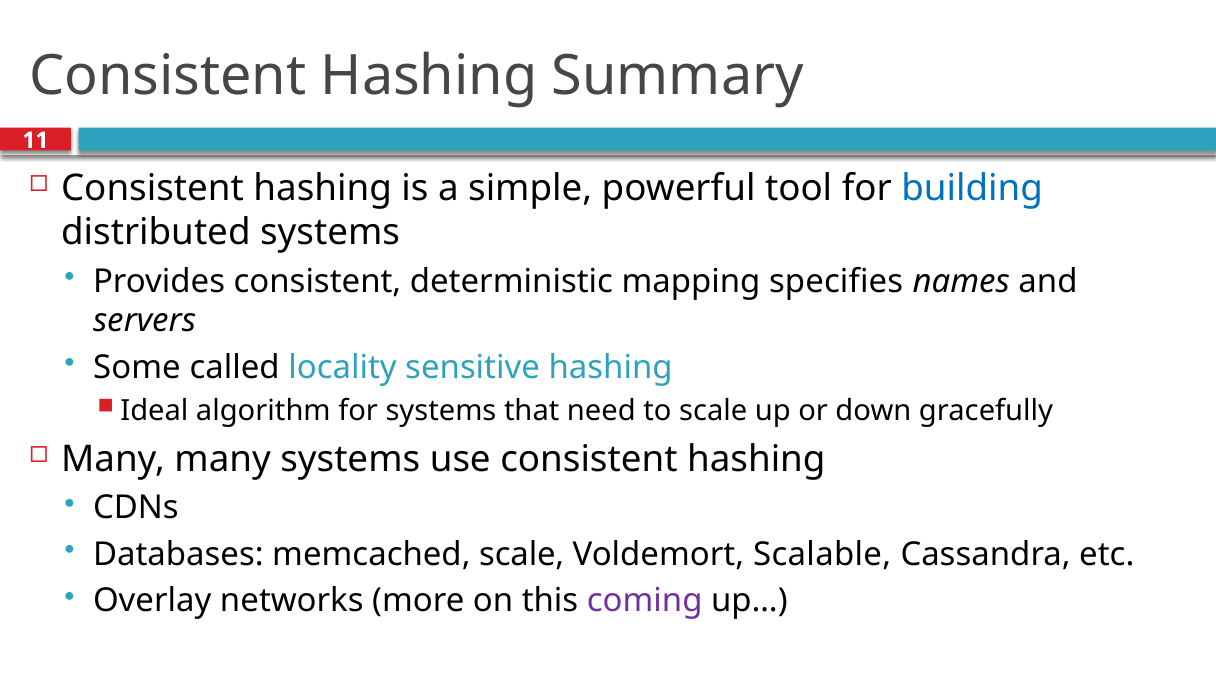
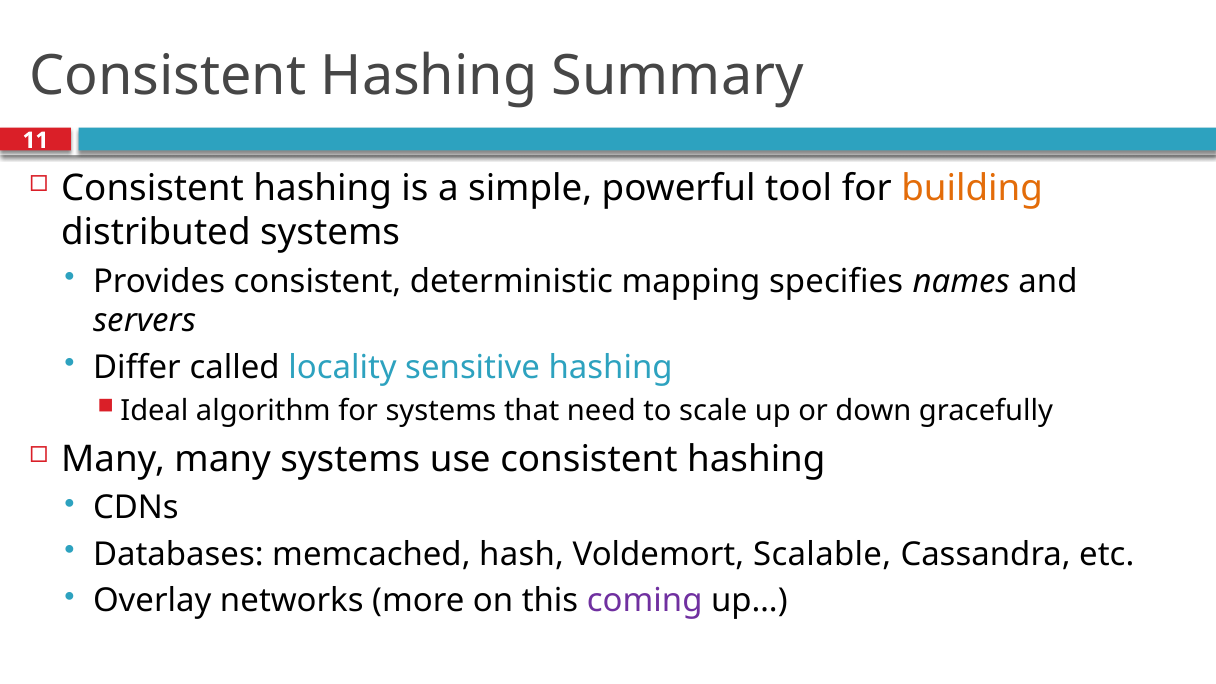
building colour: blue -> orange (972, 189)
Some: Some -> Differ (137, 367)
memcached scale: scale -> hash (522, 554)
